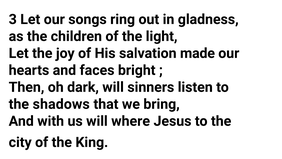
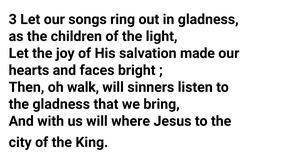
dark: dark -> walk (83, 87)
the shadows: shadows -> gladness (61, 104)
